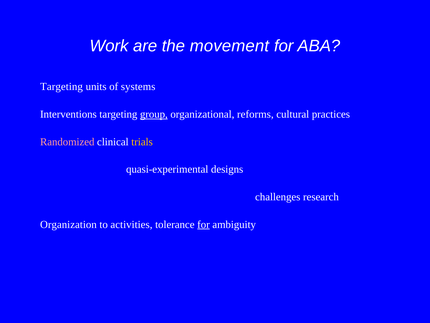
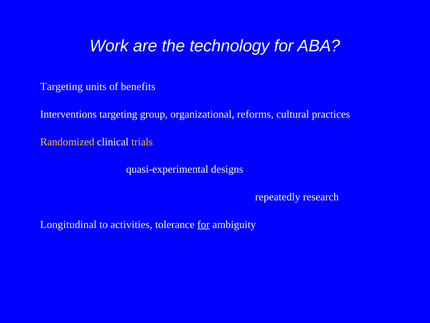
movement: movement -> technology (230, 46)
systems: systems -> benefits (138, 87)
group underline: present -> none (154, 114)
Randomized colour: pink -> yellow (67, 142)
challenges: challenges -> repeatedly (278, 197)
Organization: Organization -> Longitudinal (68, 224)
